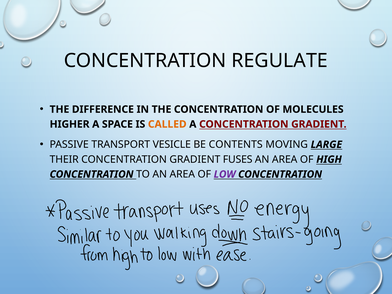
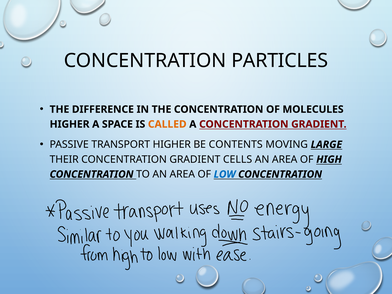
REGULATE: REGULATE -> PARTICLES (280, 61)
TRANSPORT VESICLE: VESICLE -> HIGHER (172, 145)
FUSES: FUSES -> CELLS (238, 159)
LOW colour: purple -> blue (225, 174)
